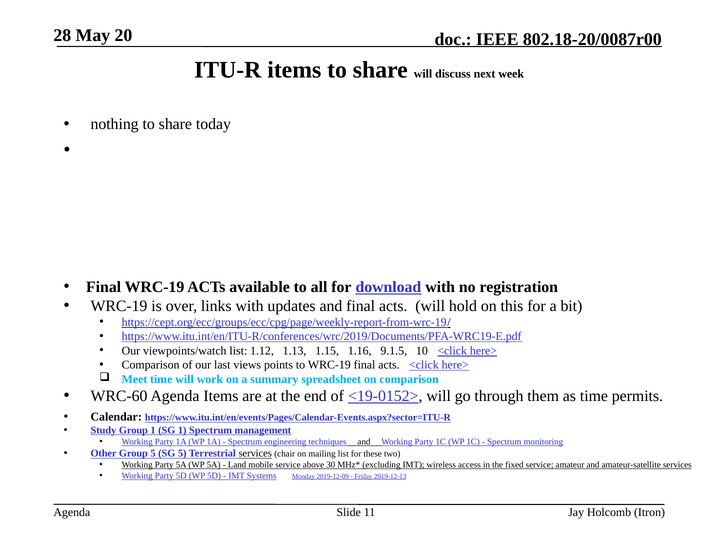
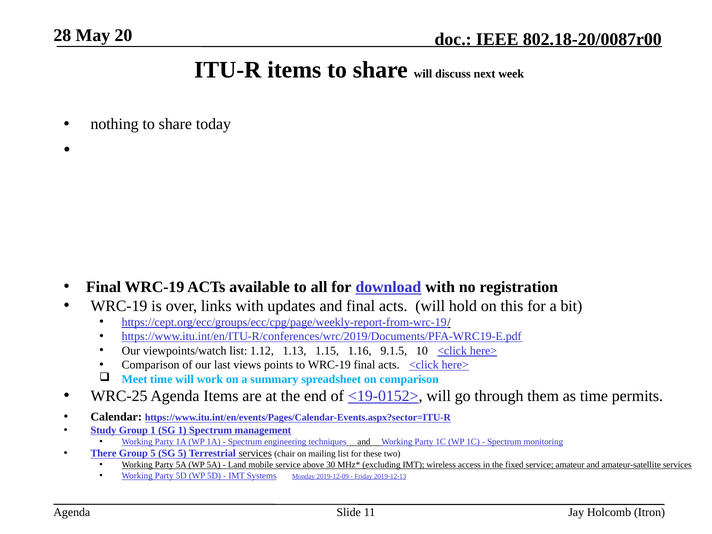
WRC-60: WRC-60 -> WRC-25 (119, 396)
Other: Other -> There (104, 453)
